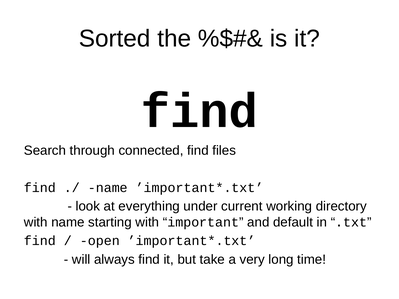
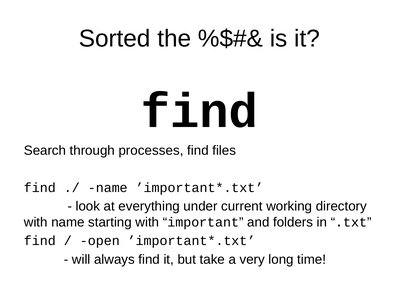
connected: connected -> processes (151, 151)
default: default -> folders (293, 222)
